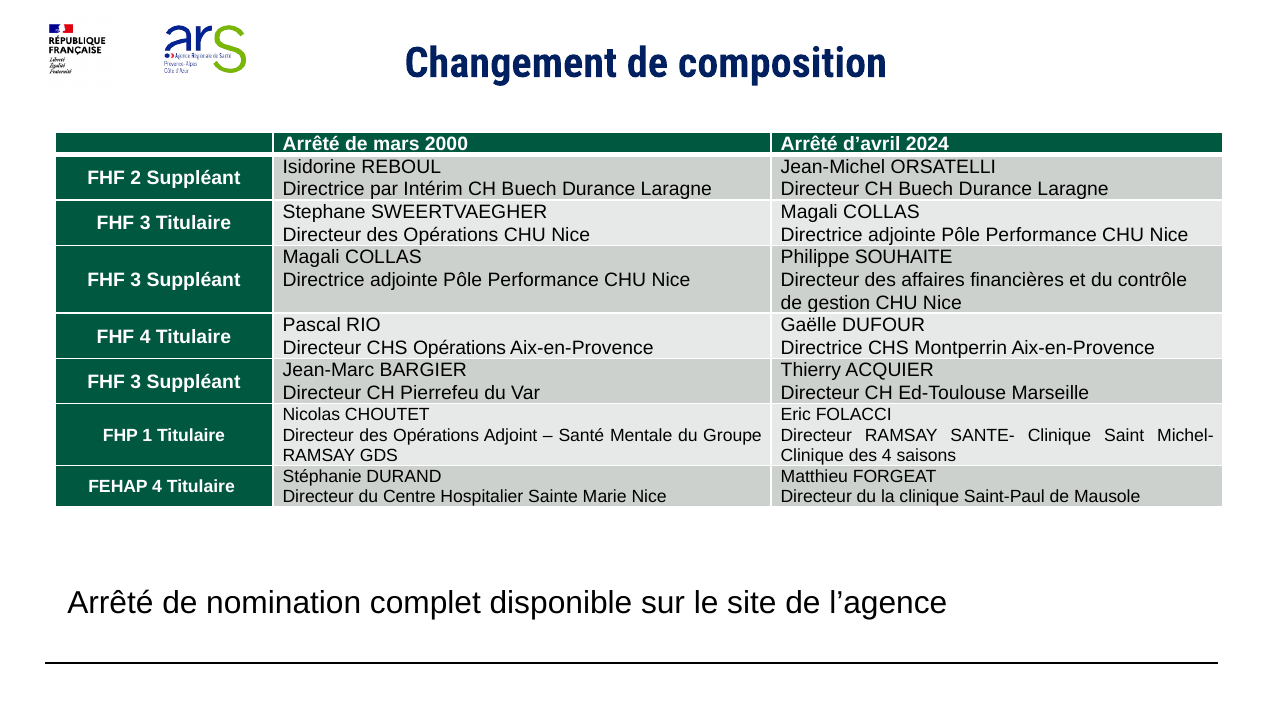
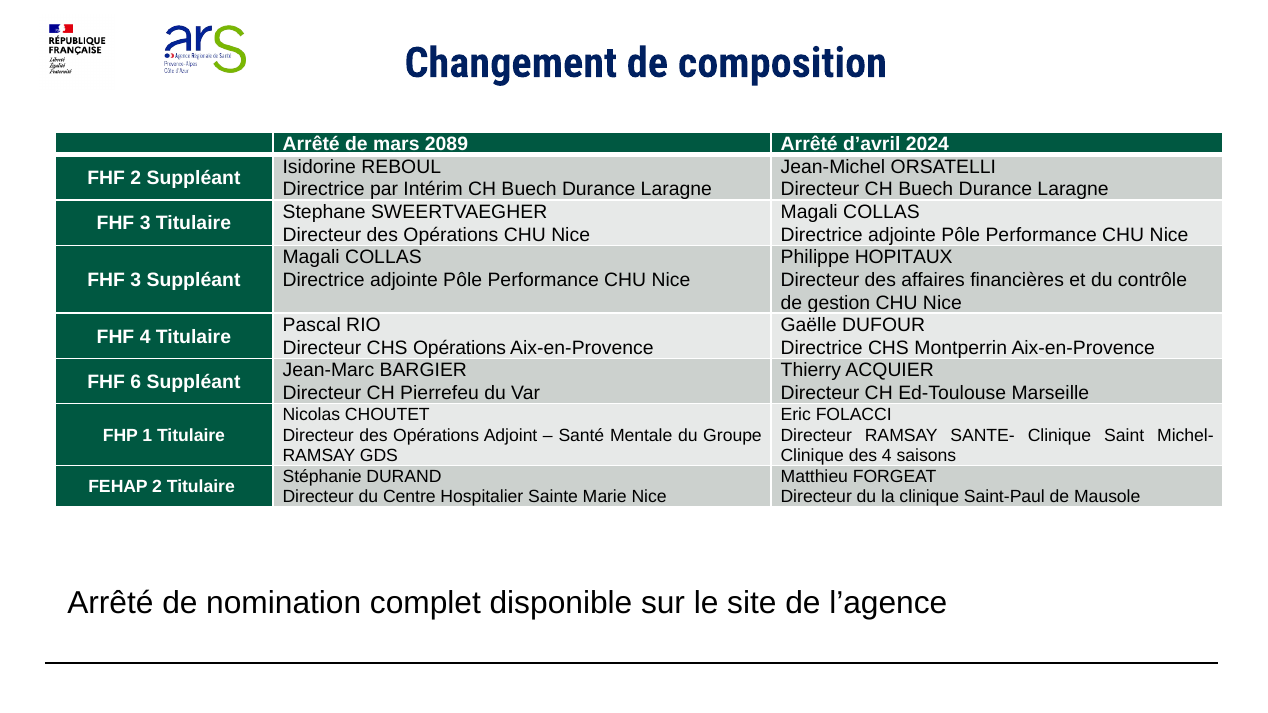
2000: 2000 -> 2089 (446, 144)
SOUHAITE: SOUHAITE -> HOPITAUX (904, 258)
3: 3 -> 6 (136, 382)
FEHAP 4: 4 -> 2 (157, 487)
